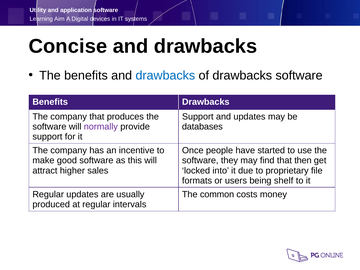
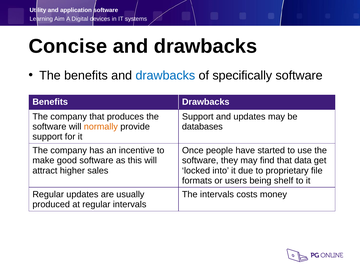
of drawbacks: drawbacks -> specifically (242, 75)
normally colour: purple -> orange (101, 127)
then: then -> data (303, 160)
The common: common -> intervals (217, 194)
